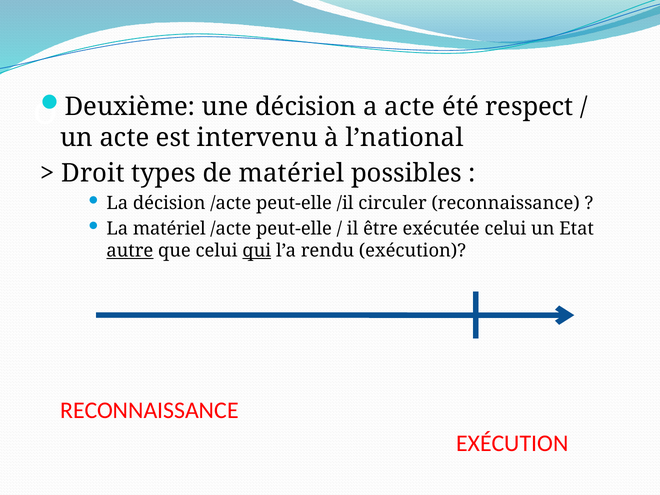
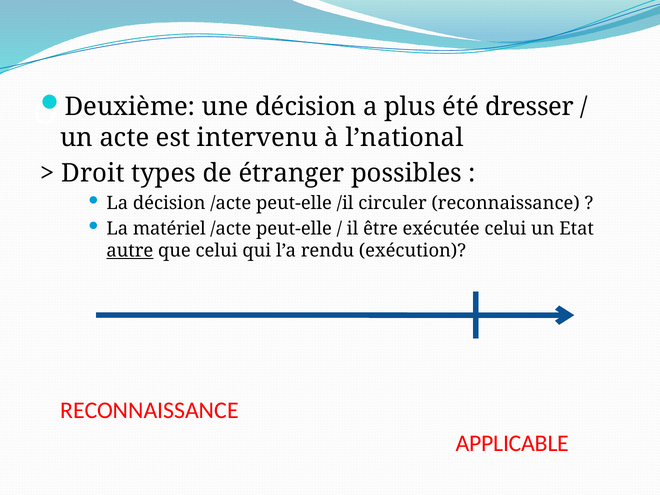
a acte: acte -> plus (410, 107)
respect: respect -> dresser (530, 107)
de matériel: matériel -> étranger (291, 173)
qui underline: present -> none (257, 251)
EXÉCUTION: EXÉCUTION -> APPLICABLE (512, 444)
